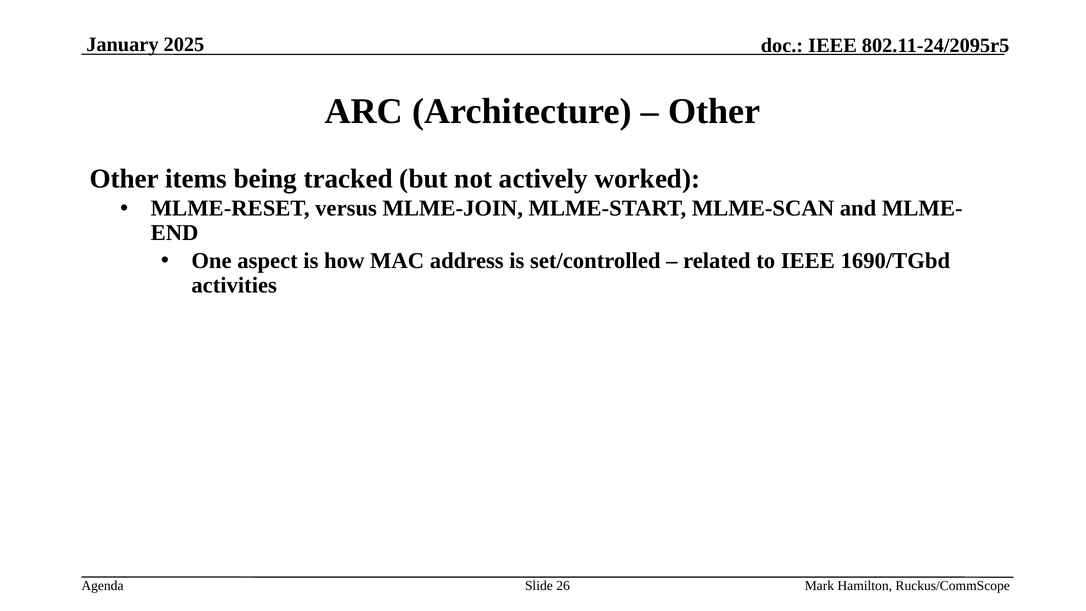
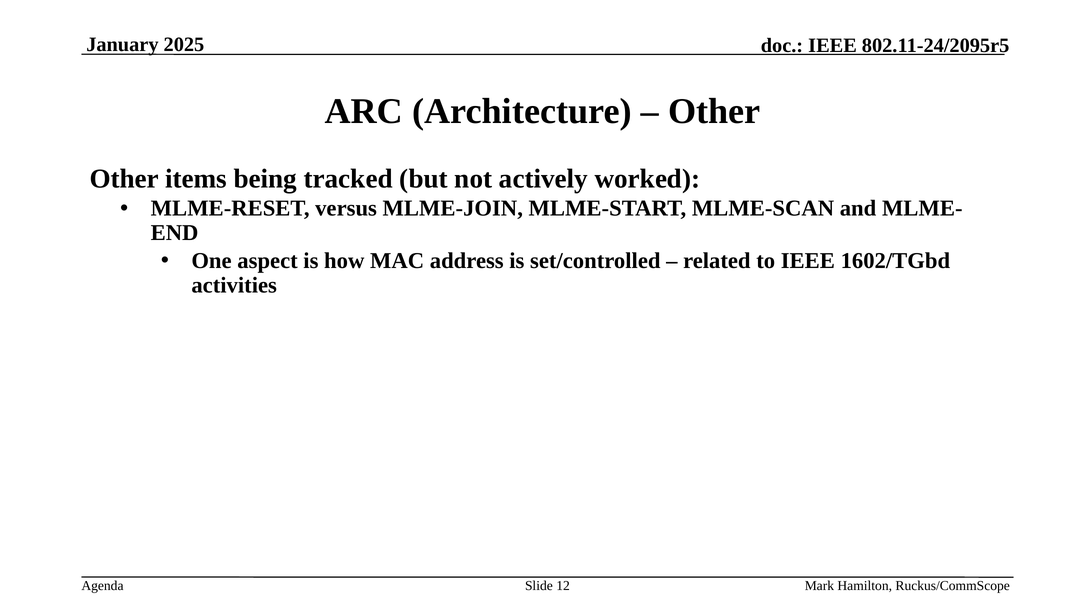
1690/TGbd: 1690/TGbd -> 1602/TGbd (895, 261)
26: 26 -> 12 (563, 586)
